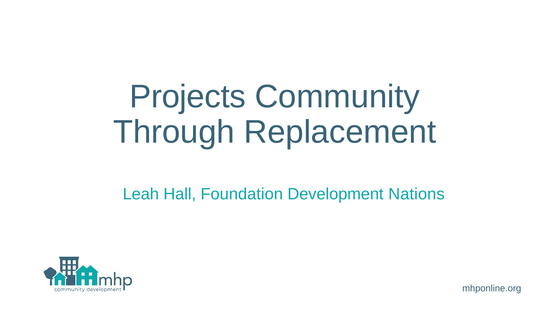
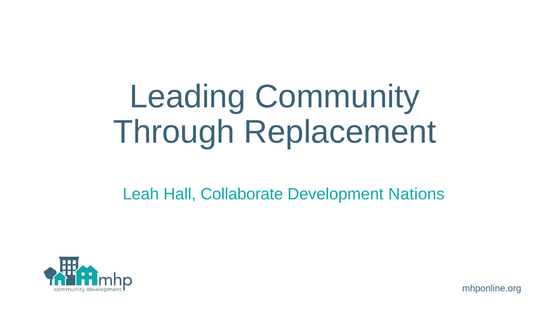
Projects: Projects -> Leading (188, 97)
Foundation: Foundation -> Collaborate (242, 194)
